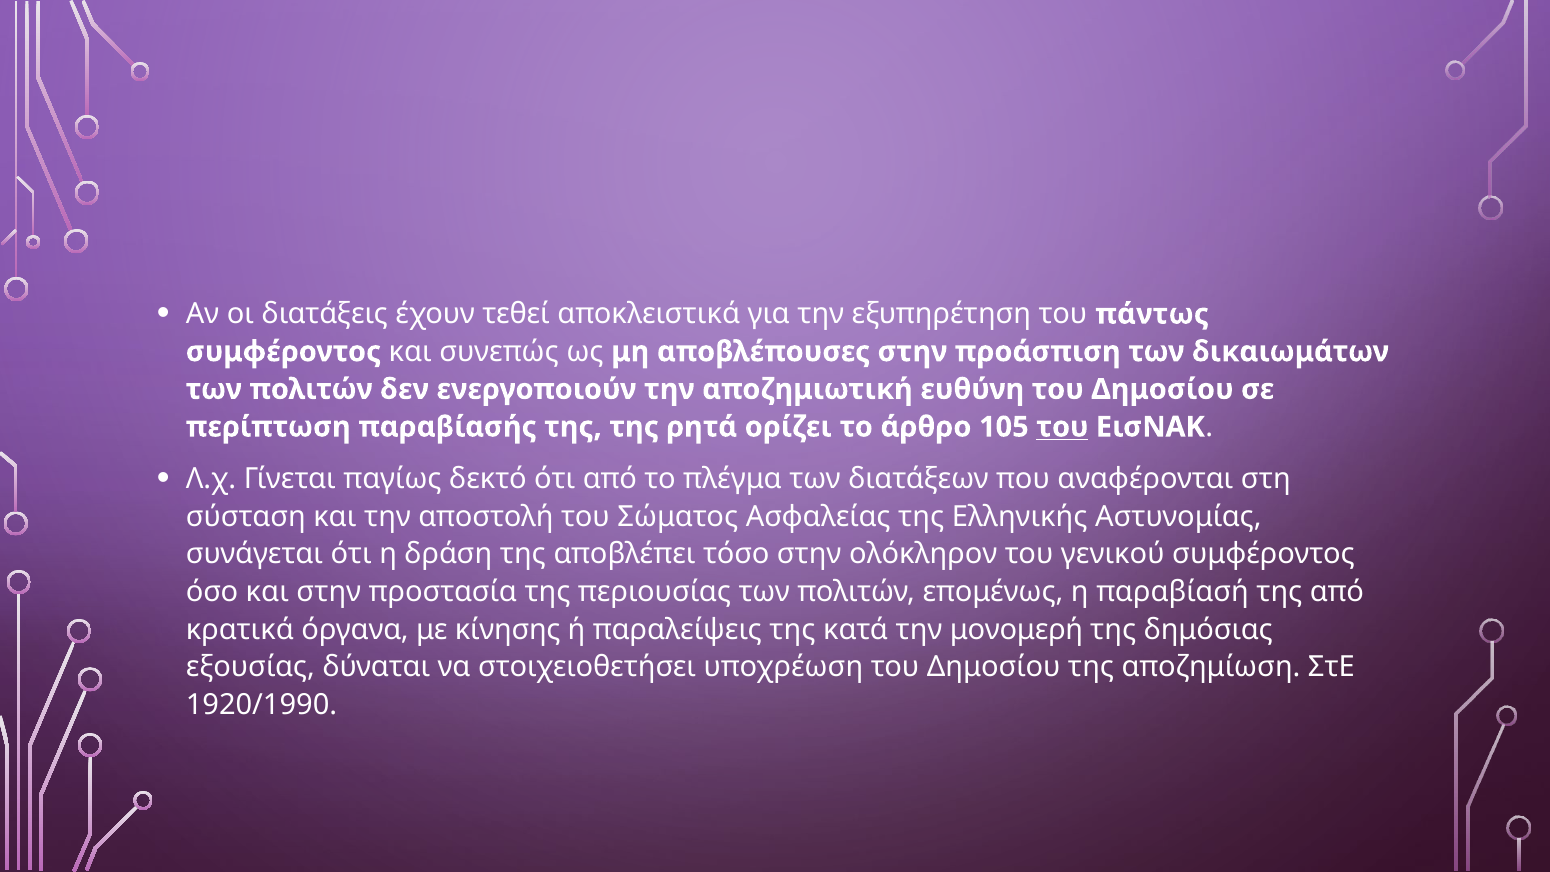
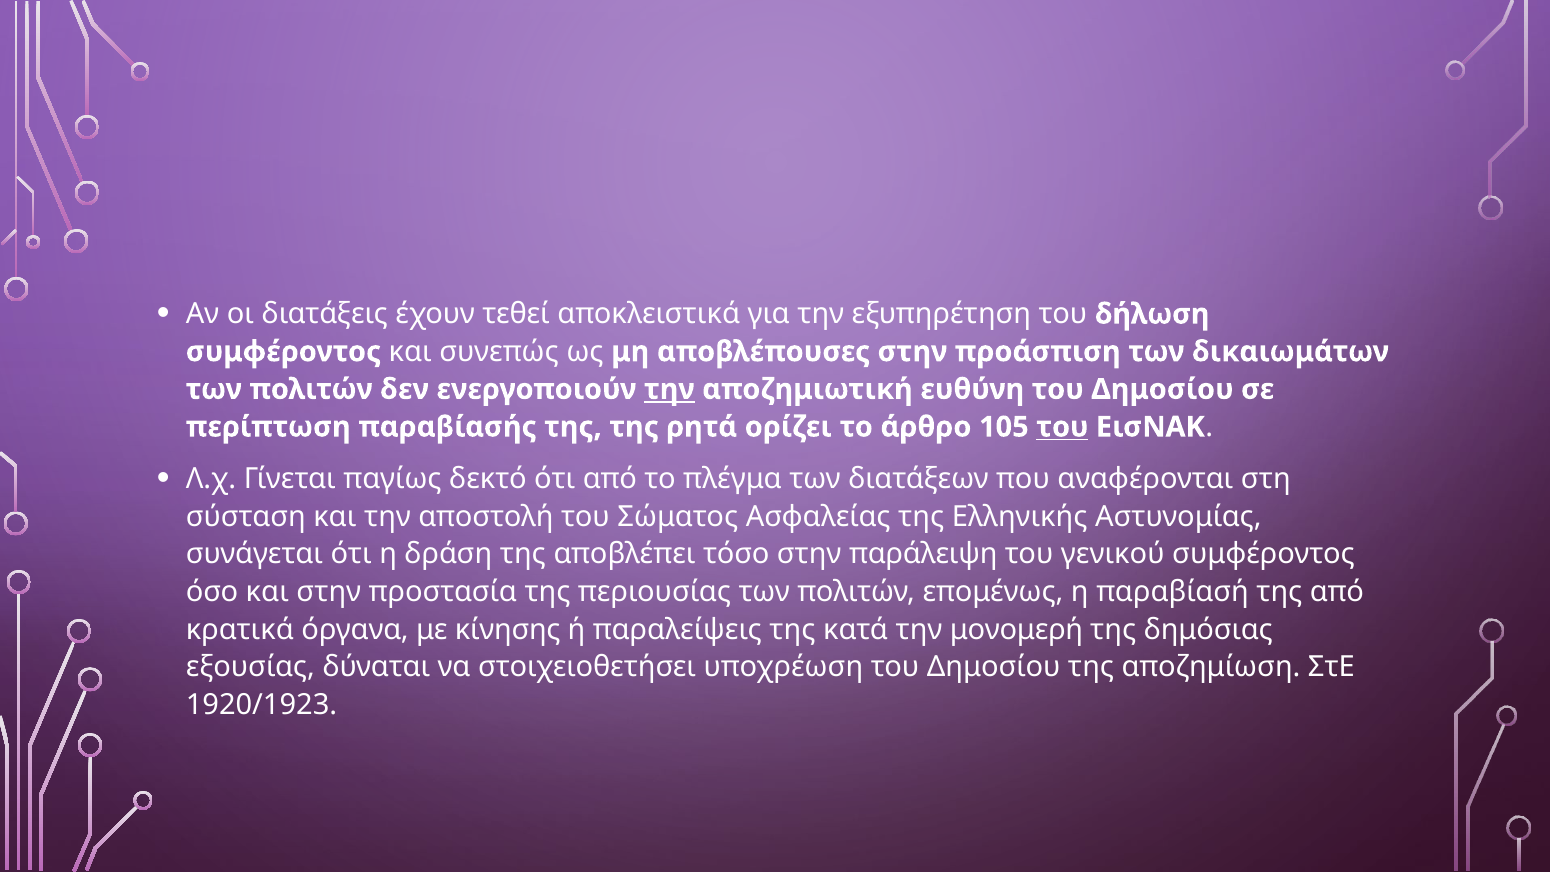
πάντως: πάντως -> δήλωση (1152, 314)
την underline: none -> present (669, 389)
ολόκληρον: ολόκληρον -> παράλειψη (923, 554)
1920/1990: 1920/1990 -> 1920/1923 (261, 705)
